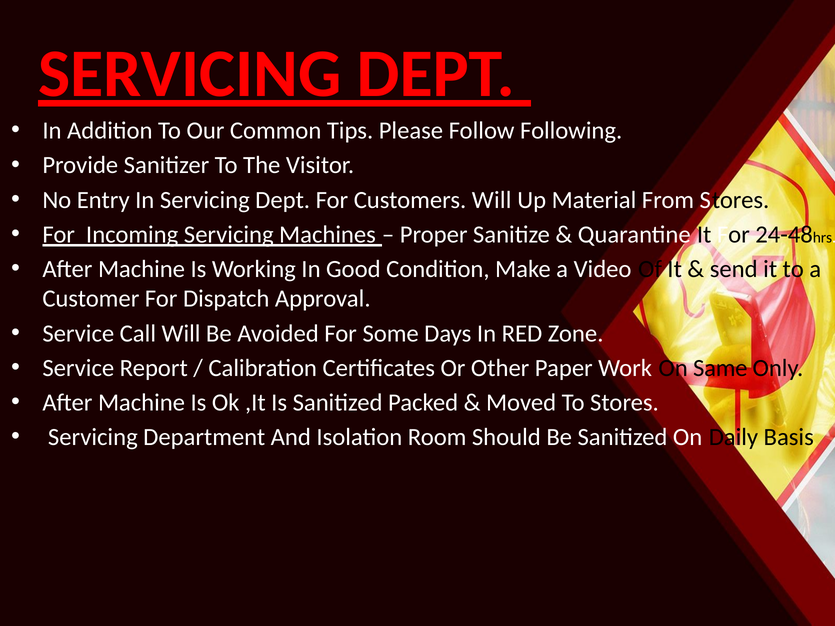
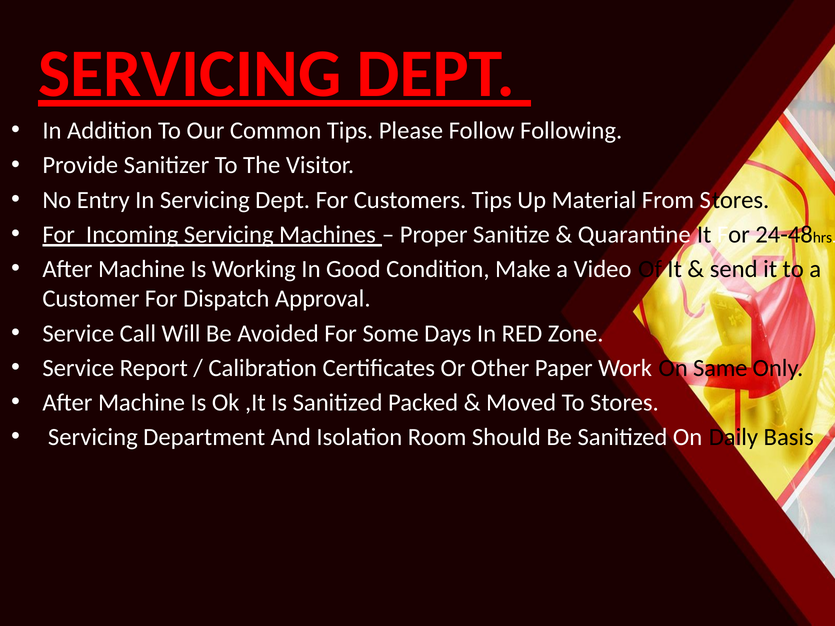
Customers Will: Will -> Tips (492, 200)
